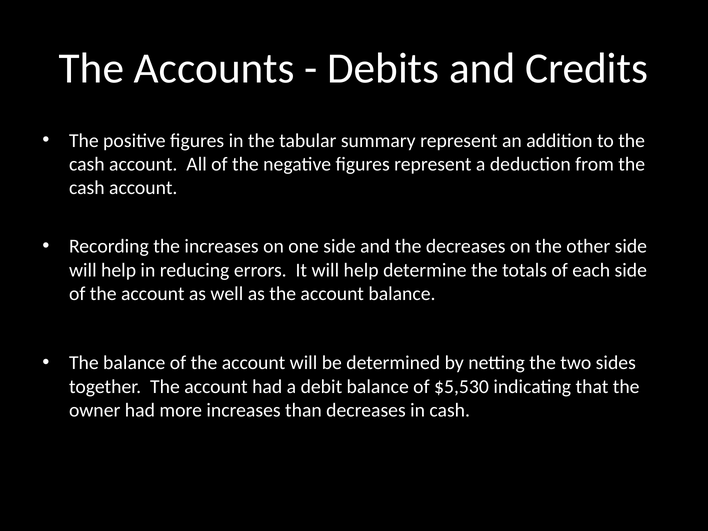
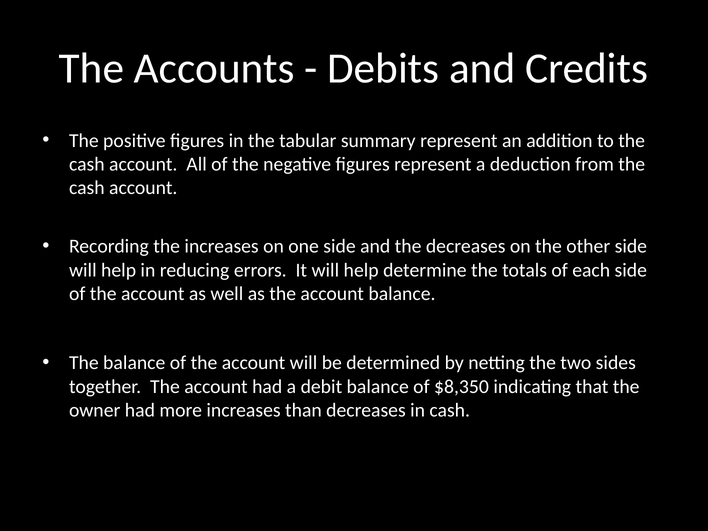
$5,530: $5,530 -> $8,350 (461, 387)
